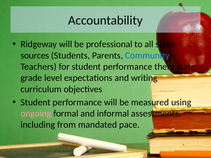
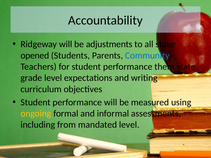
professional: professional -> adjustments (109, 44)
sources: sources -> opened (35, 56)
ongoing colour: pink -> yellow (36, 114)
mandated pace: pace -> level (129, 125)
